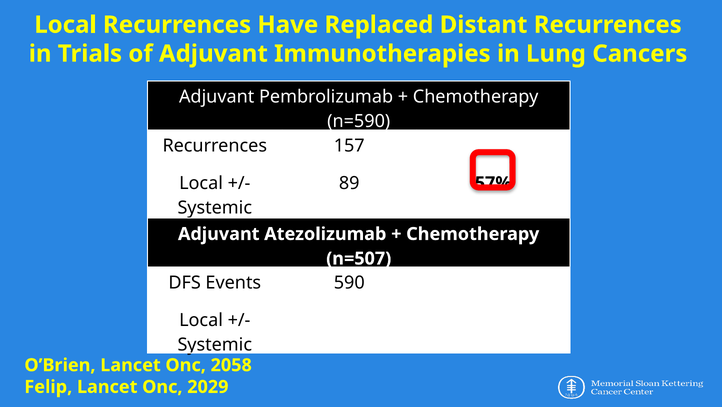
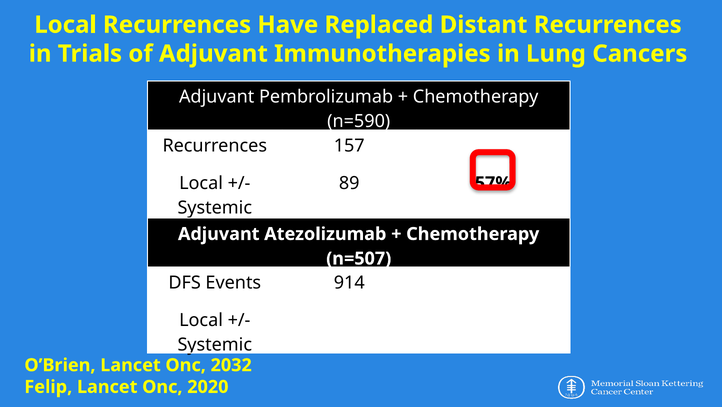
590: 590 -> 914 (349, 283)
2058: 2058 -> 2032 (231, 365)
2029: 2029 -> 2020 (208, 386)
